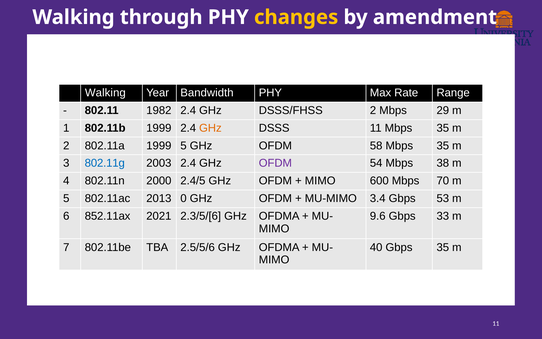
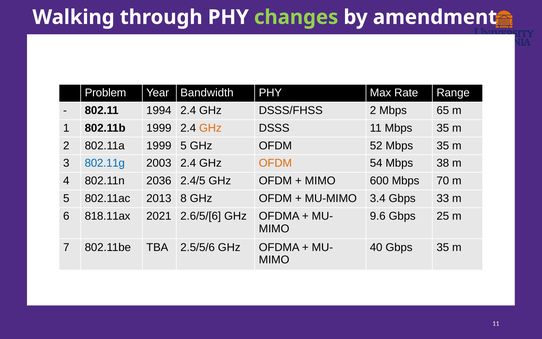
changes colour: yellow -> light green (296, 17)
Walking: Walking -> Problem (105, 93)
1982: 1982 -> 1994 (159, 110)
29: 29 -> 65 (443, 110)
58: 58 -> 52 (376, 146)
OFDM colour: purple -> orange (275, 163)
2000: 2000 -> 2036 (159, 181)
0: 0 -> 8 (184, 198)
53: 53 -> 33 (443, 198)
852.11ax: 852.11ax -> 818.11ax (108, 216)
2.3/5/[6: 2.3/5/[6 -> 2.6/5/[6 (201, 216)
33: 33 -> 25 (443, 216)
